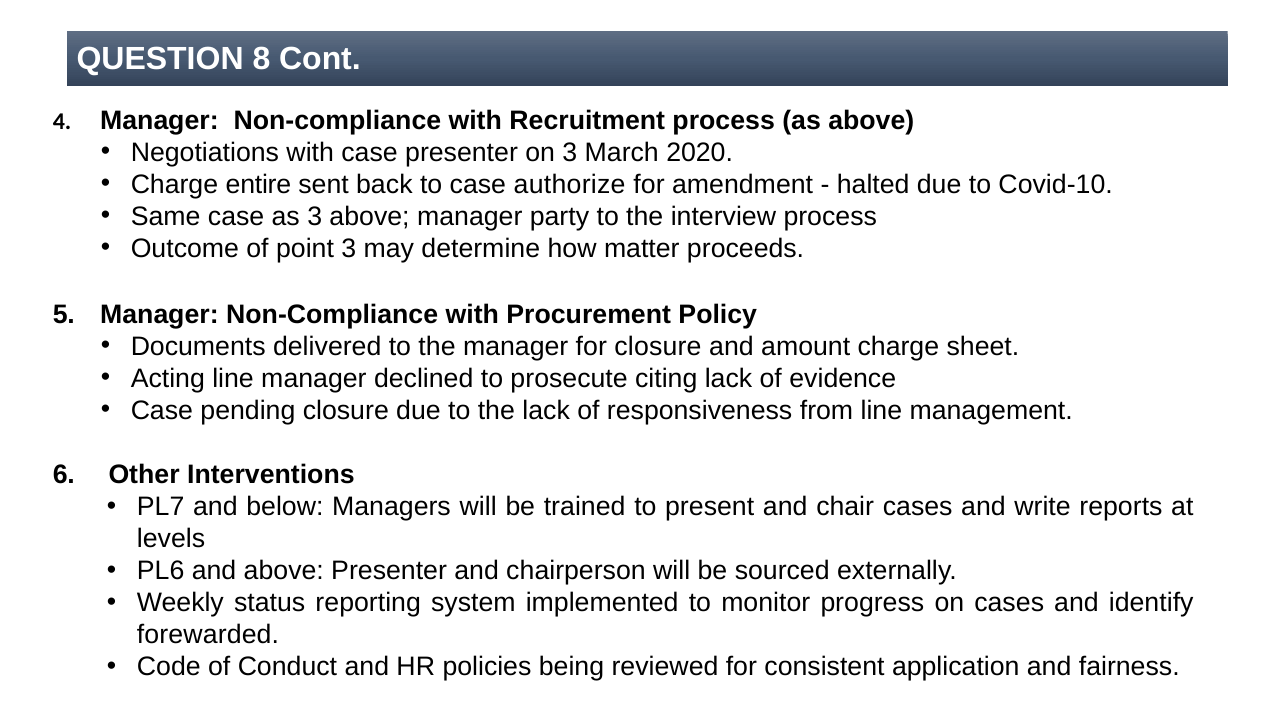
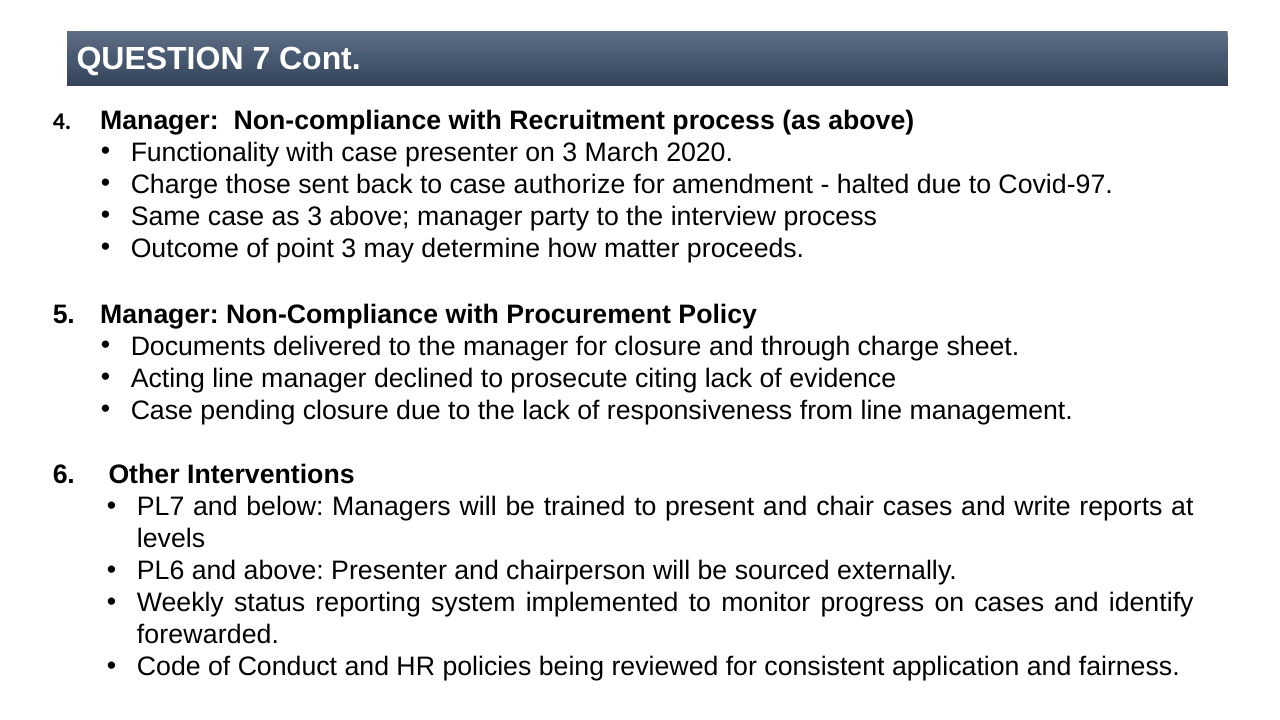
8: 8 -> 7 (261, 58)
Negotiations: Negotiations -> Functionality (205, 152)
entire: entire -> those (258, 184)
Covid-10: Covid-10 -> Covid-97 (1056, 184)
amount: amount -> through (806, 347)
